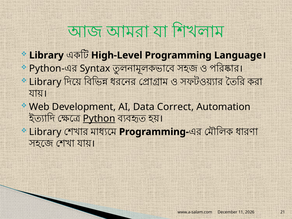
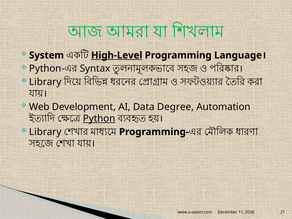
Library: Library -> System (46, 55)
High-Level underline: none -> present (117, 55)
Correct: Correct -> Degree (176, 107)
